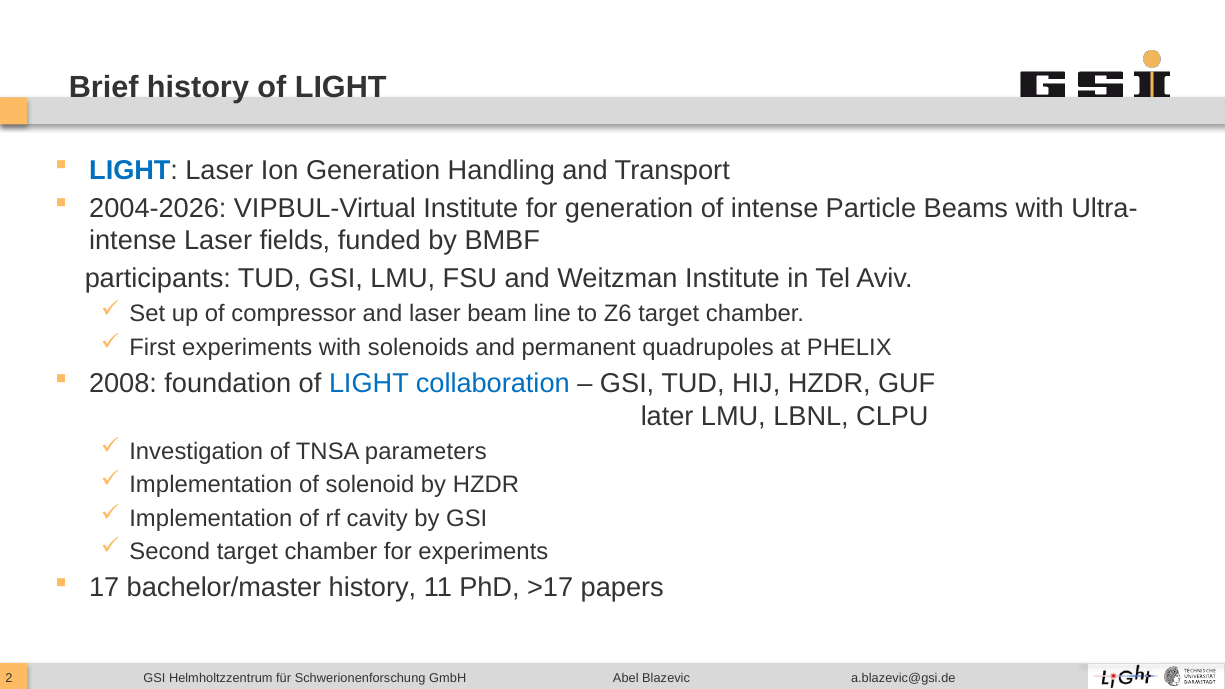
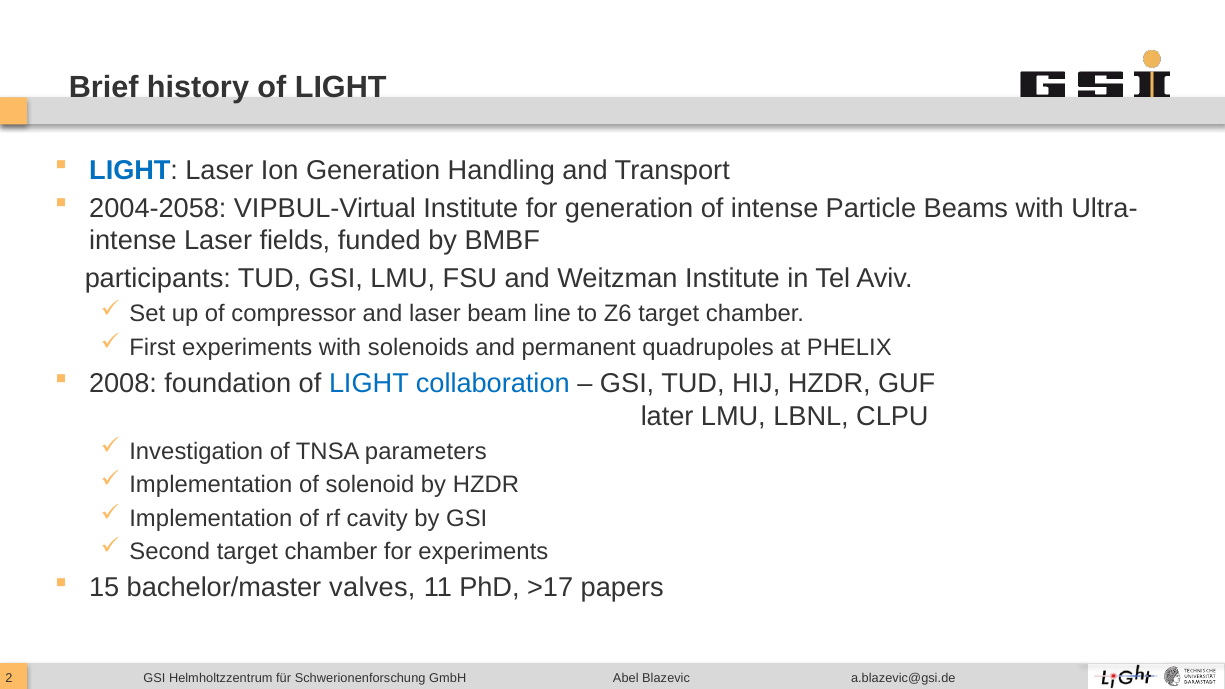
2004-2026: 2004-2026 -> 2004-2058 (158, 208)
17: 17 -> 15 (104, 588)
bachelor/master history: history -> valves (372, 588)
